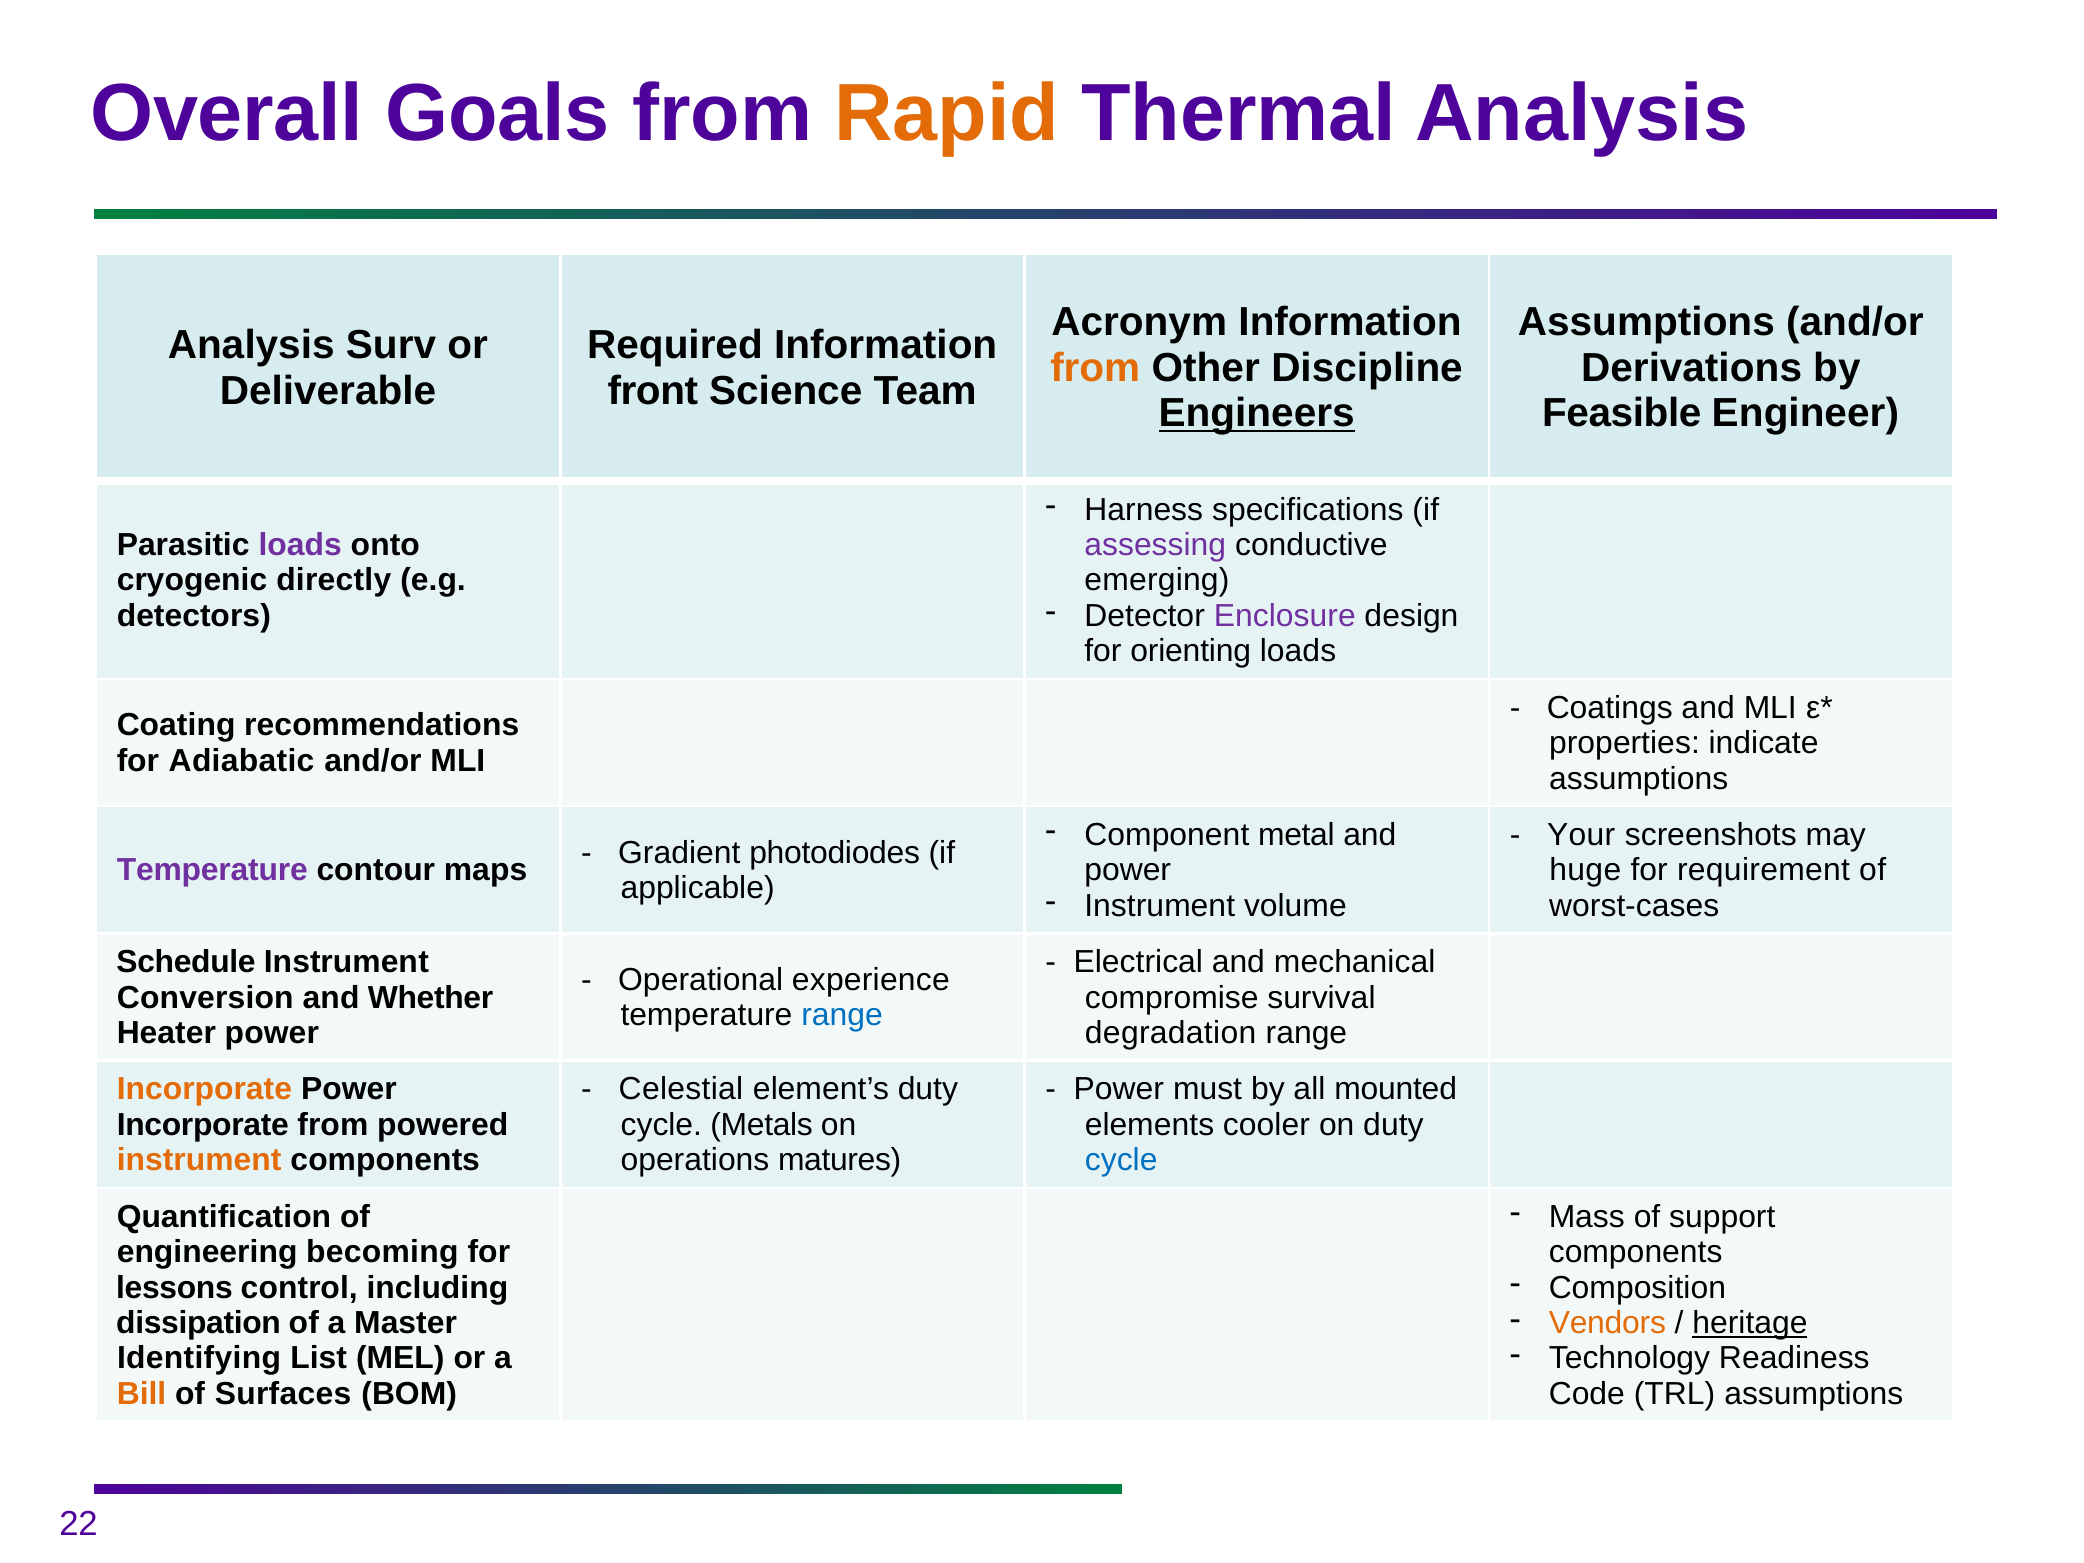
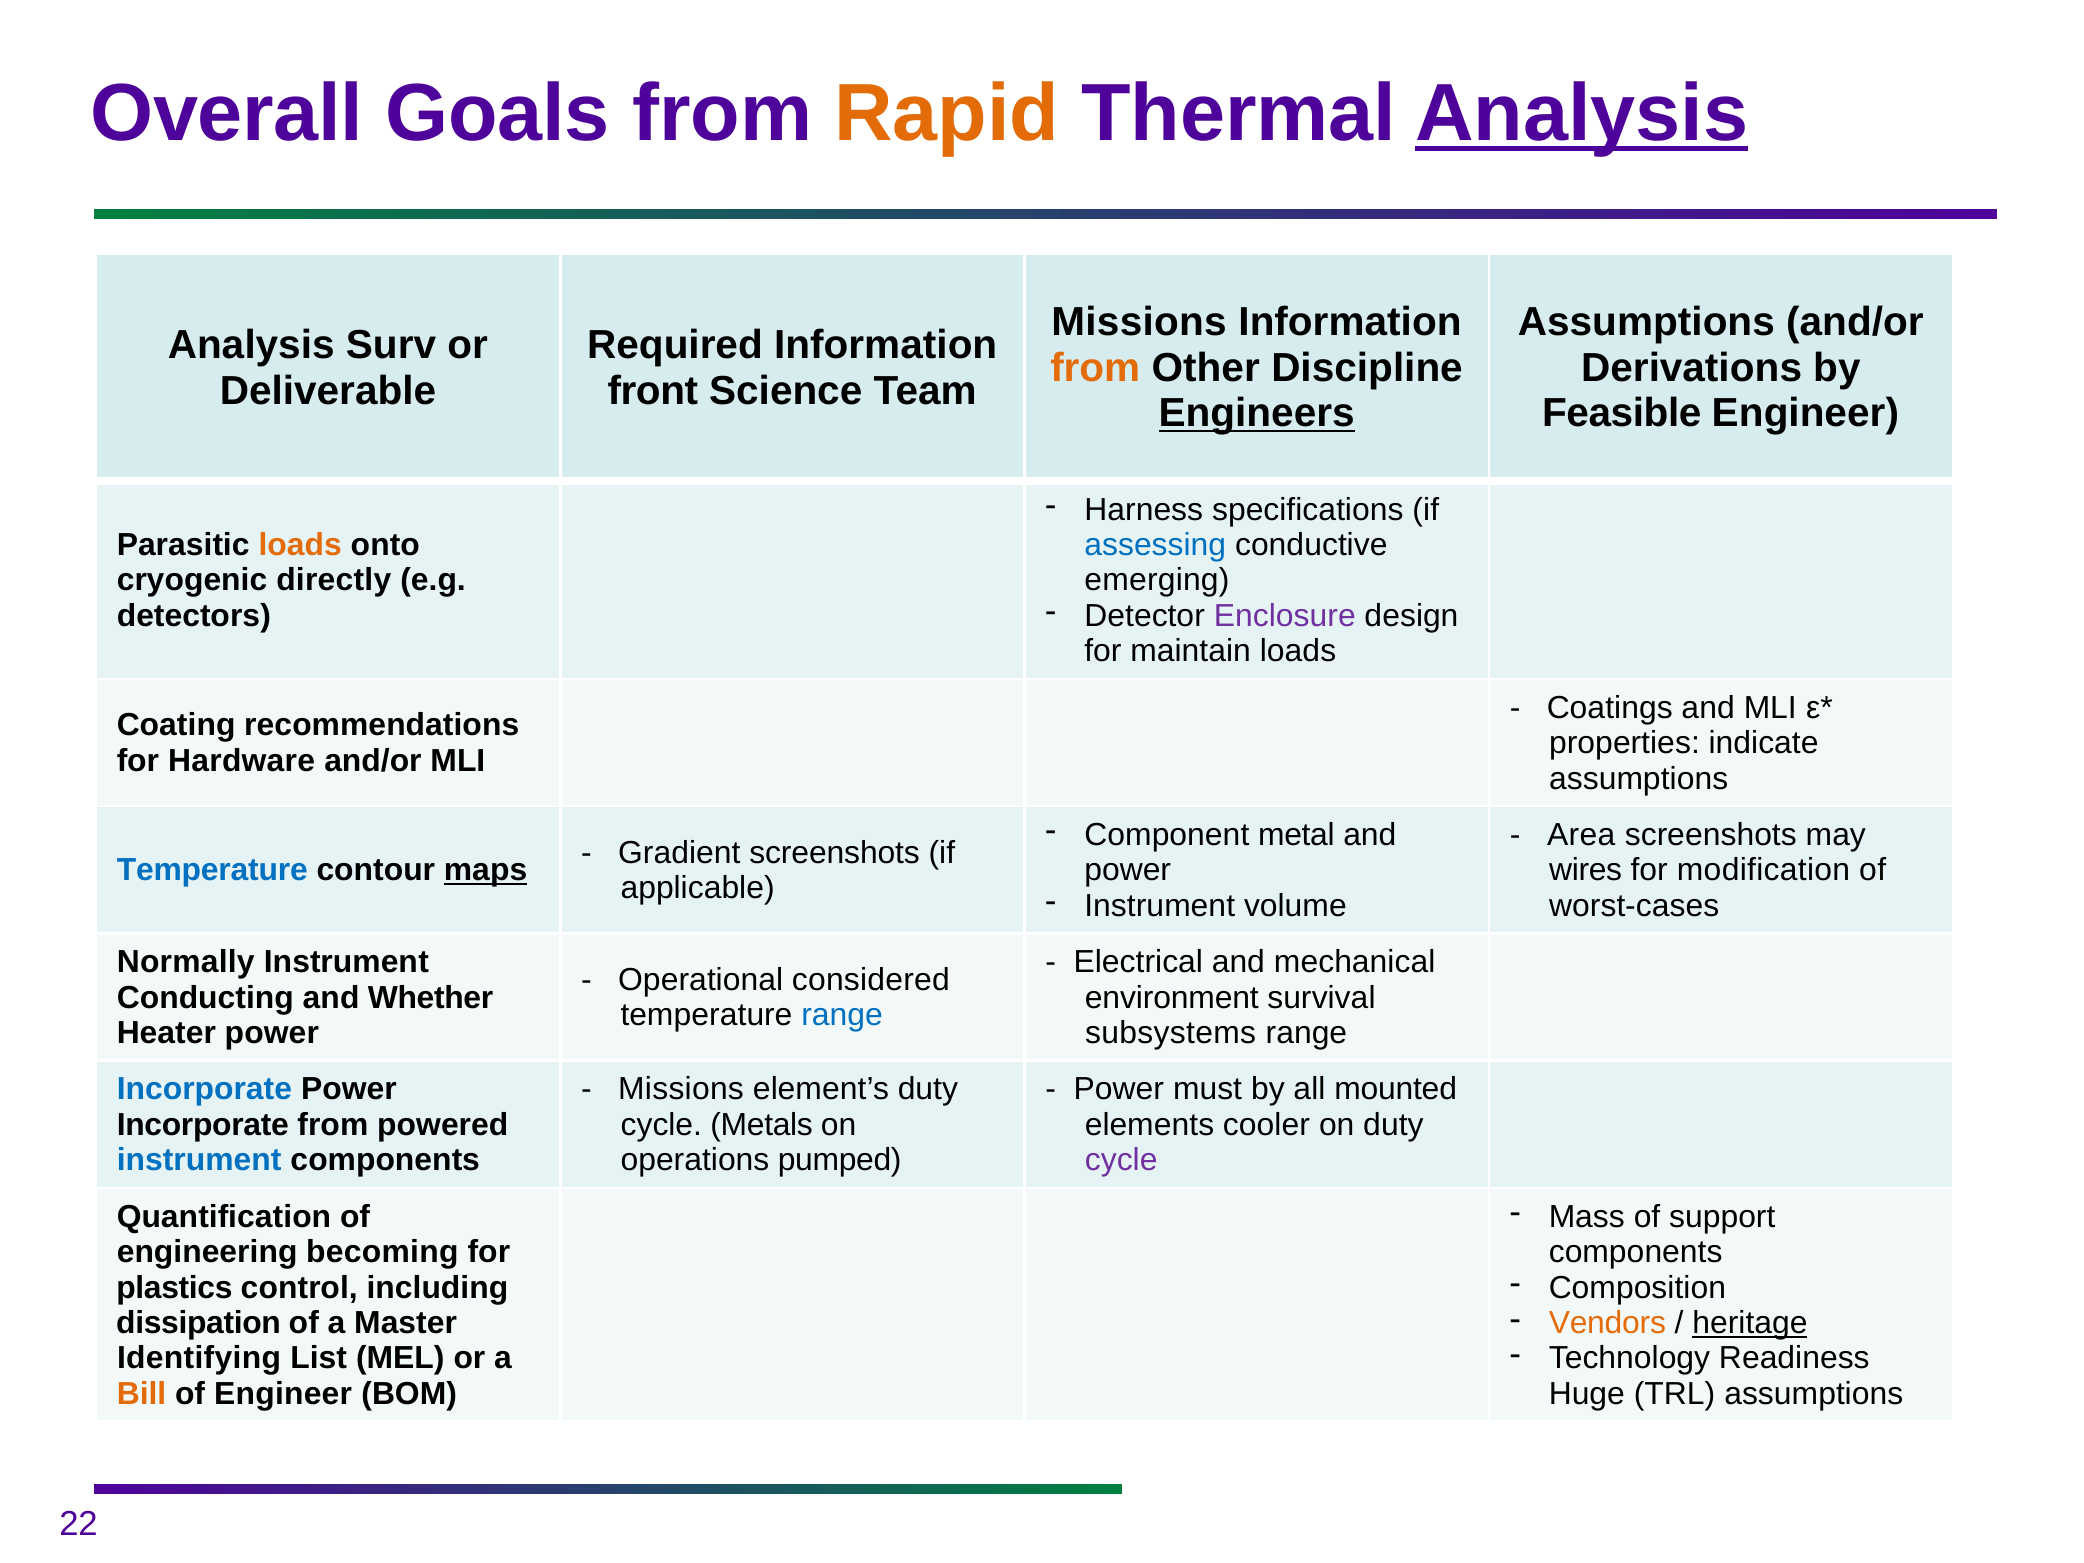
Analysis underline: none -> present (1582, 113)
Acronym: Acronym -> Missions (1139, 322)
loads colour: purple -> orange (300, 545)
assessing colour: purple -> blue (1155, 545)
orienting: orienting -> maintain (1191, 651)
Adiabatic: Adiabatic -> Hardware (242, 761)
Your: Your -> Area (1581, 835)
Gradient photodiodes: photodiodes -> screenshots (835, 853)
Temperature colour: purple -> blue (212, 870)
maps underline: none -> present (486, 870)
huge: huge -> wires (1586, 870)
requirement: requirement -> modification (1764, 870)
Schedule: Schedule -> Normally (186, 962)
experience: experience -> considered (871, 980)
Conversion: Conversion -> Conducting (205, 998)
compromise: compromise -> environment (1172, 998)
degradation: degradation -> subsystems (1171, 1033)
Incorporate colour: orange -> blue (204, 1089)
Celestial: Celestial -> Missions (681, 1089)
instrument colour: orange -> blue (199, 1160)
matures: matures -> pumped (840, 1160)
cycle colour: blue -> purple (1121, 1160)
lessons: lessons -> plastics (174, 1288)
of Surfaces: Surfaces -> Engineer (283, 1394)
Code: Code -> Huge (1587, 1394)
